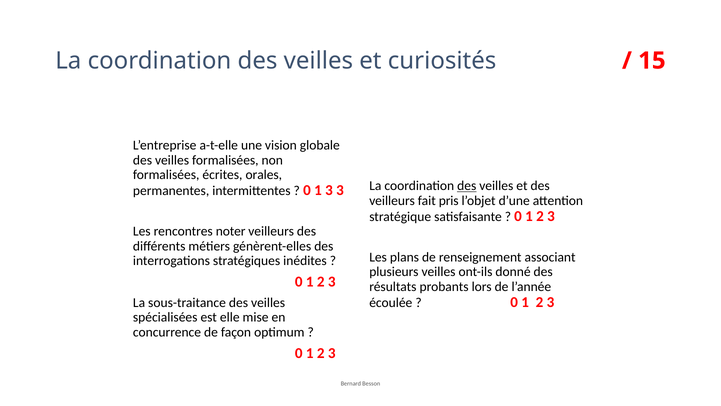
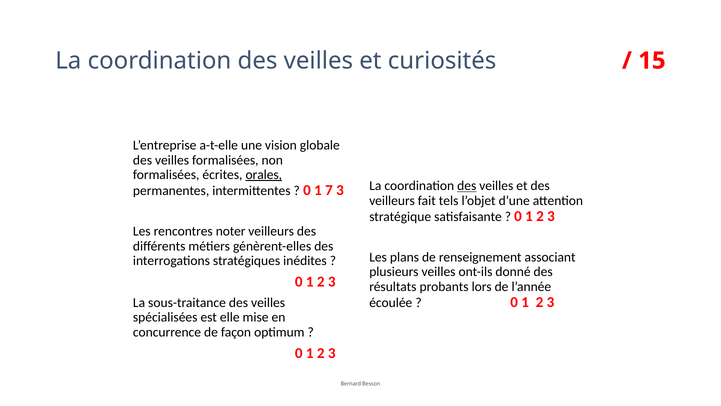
orales underline: none -> present (264, 175)
1 3: 3 -> 7 (329, 190)
pris: pris -> tels (449, 200)
